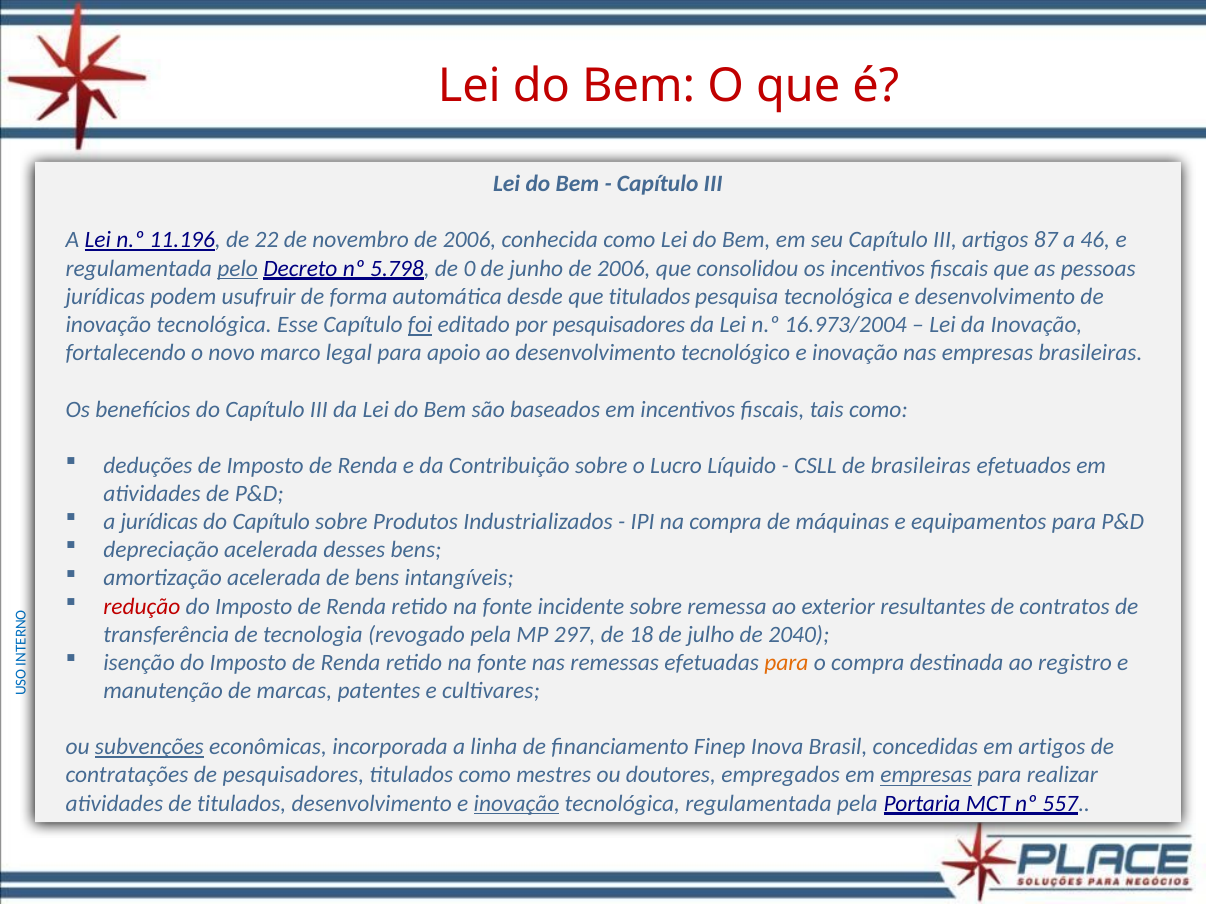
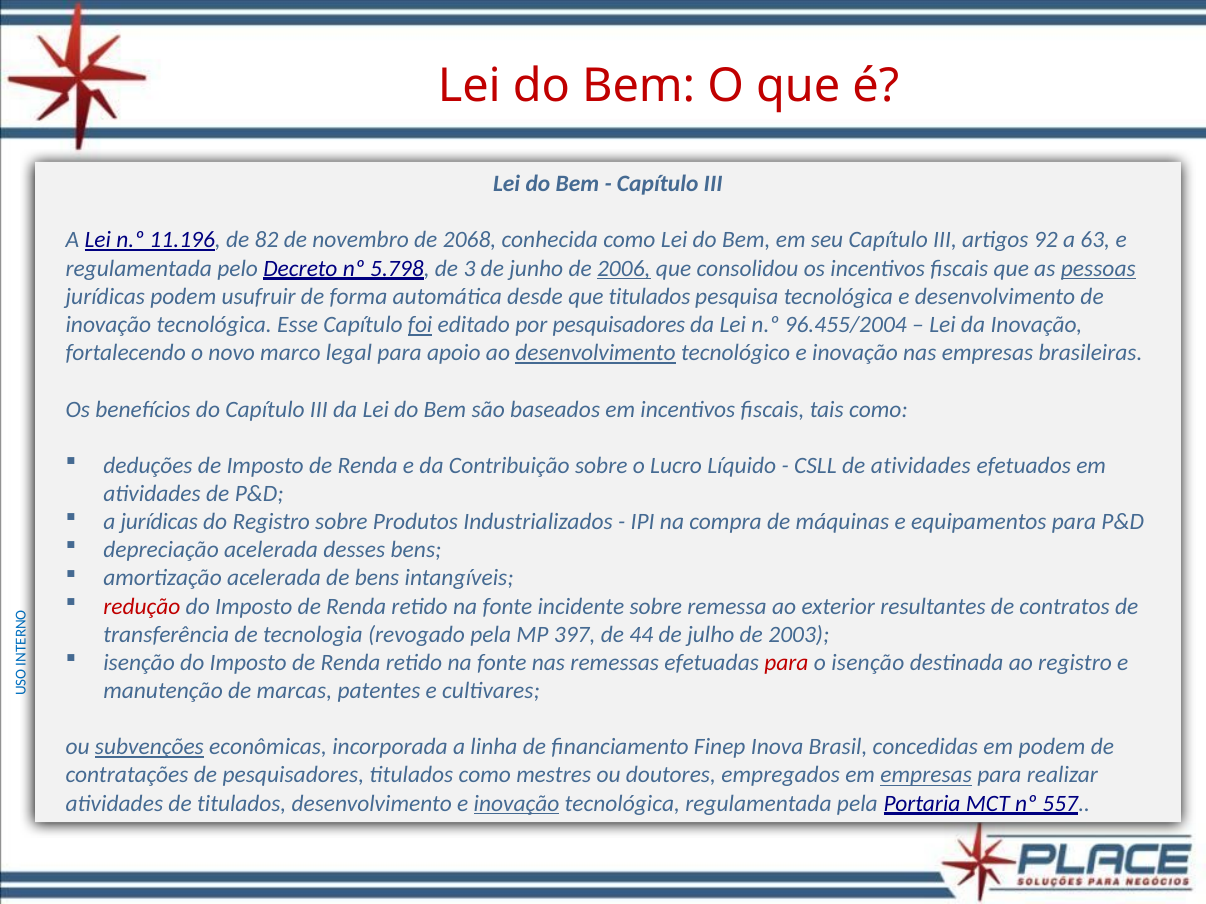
22: 22 -> 82 (267, 240)
novembro de 2006: 2006 -> 2068 (470, 240)
87: 87 -> 92 (1046, 240)
46: 46 -> 63 (1095, 240)
pelo underline: present -> none (238, 268)
0: 0 -> 3 (469, 268)
2006 underline: none -> present (624, 268)
pessoas underline: none -> present (1098, 268)
16.973/2004: 16.973/2004 -> 96.455/2004 (846, 325)
desenvolvimento underline: none -> present (596, 353)
de brasileiras: brasileiras -> atividades (921, 466)
Capítulo: Capítulo -> Registro (271, 522)
297: 297 -> 397 (575, 635)
18: 18 -> 44 (641, 635)
2040: 2040 -> 2003 (799, 635)
para colour: orange -> red (786, 663)
o compra: compra -> isenção (868, 663)
em artigos: artigos -> podem (1052, 747)
